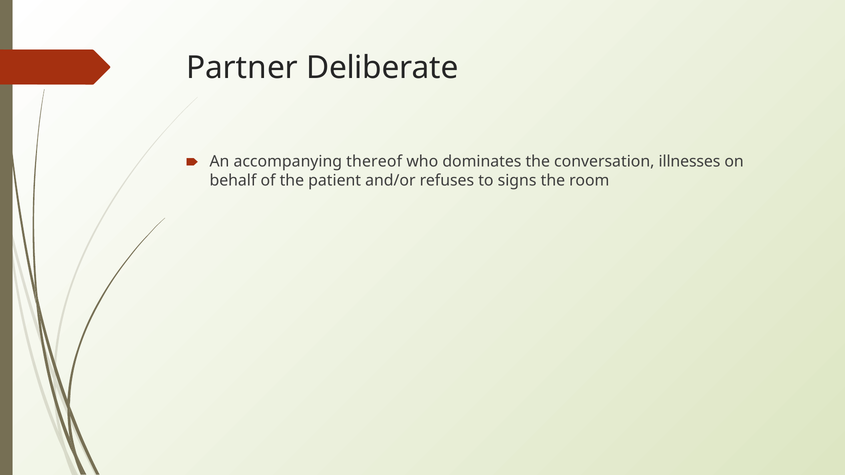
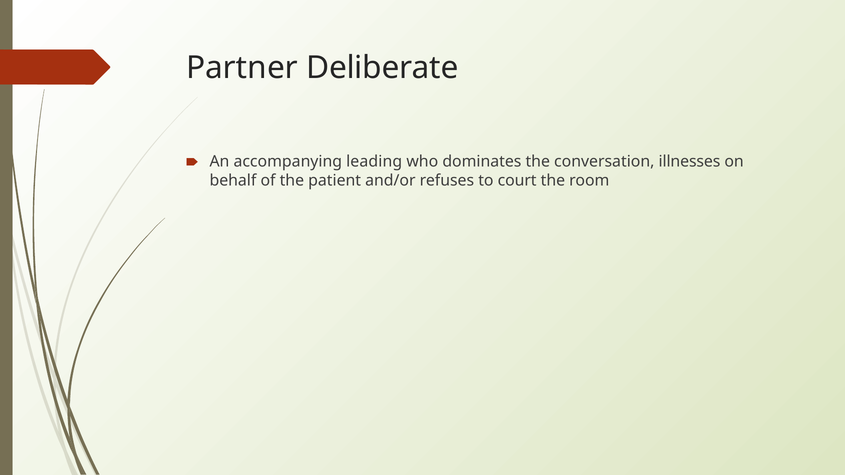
thereof: thereof -> leading (374, 162)
signs: signs -> court (517, 181)
